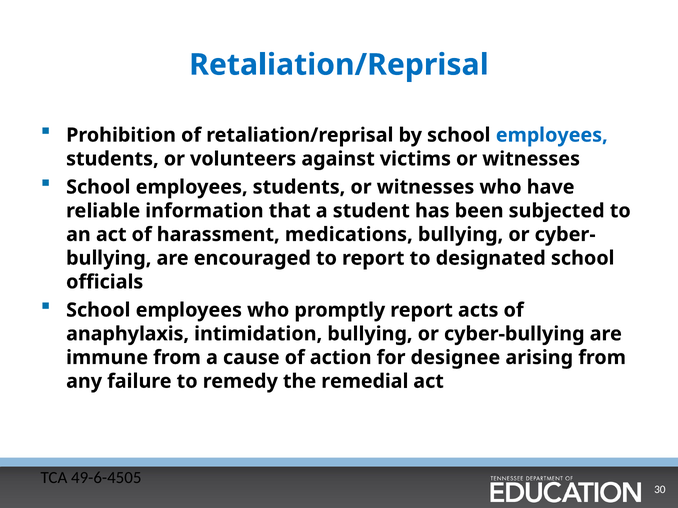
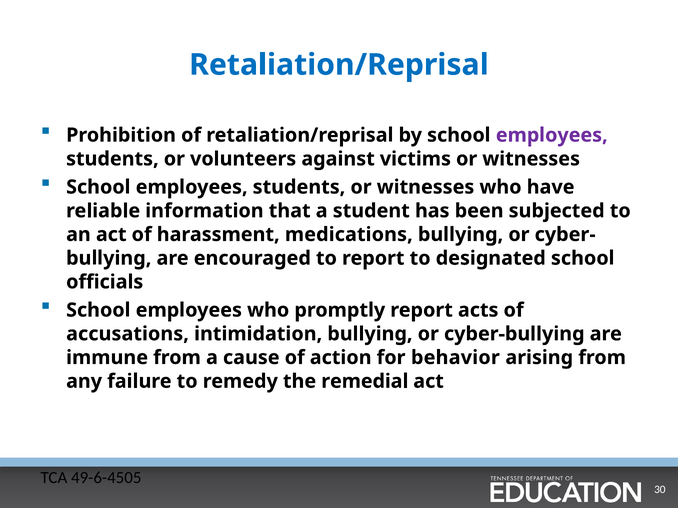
employees colour: blue -> purple (552, 135)
anaphylaxis: anaphylaxis -> accusations (128, 334)
designee: designee -> behavior (455, 358)
